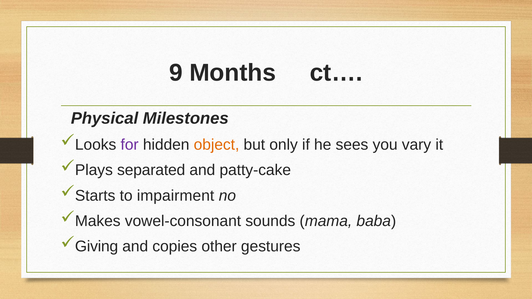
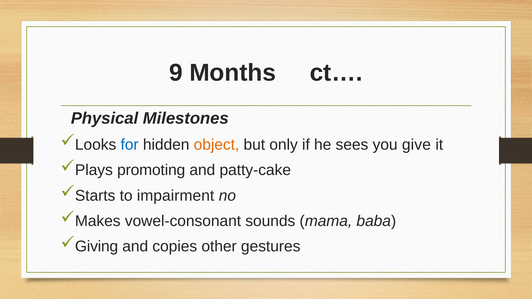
for colour: purple -> blue (130, 145)
vary: vary -> give (416, 145)
separated: separated -> promoting (151, 170)
